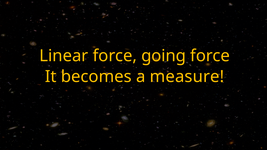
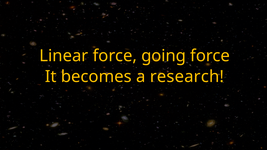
measure: measure -> research (187, 77)
